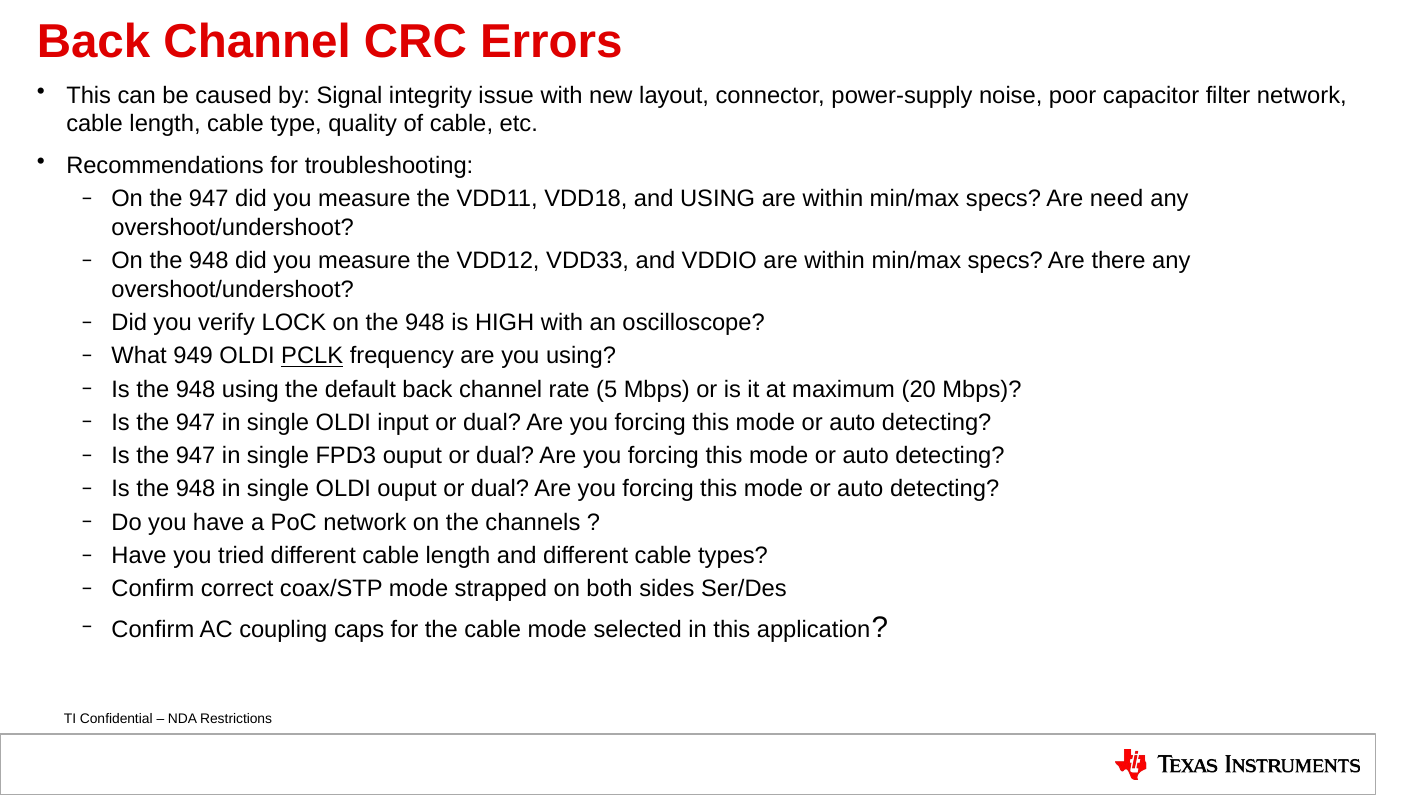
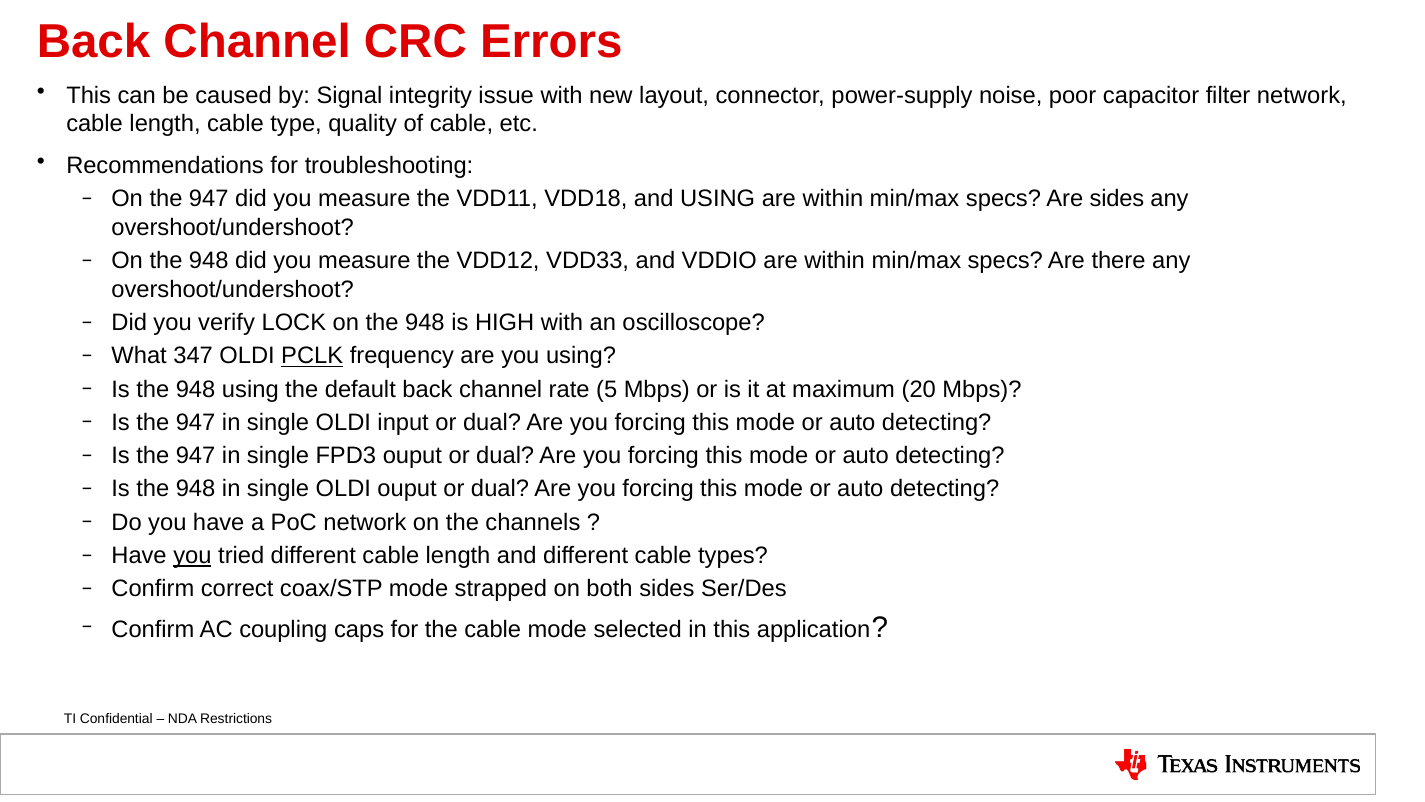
Are need: need -> sides (1117, 199)
949: 949 -> 347 (193, 356)
you underline: none -> present (192, 555)
